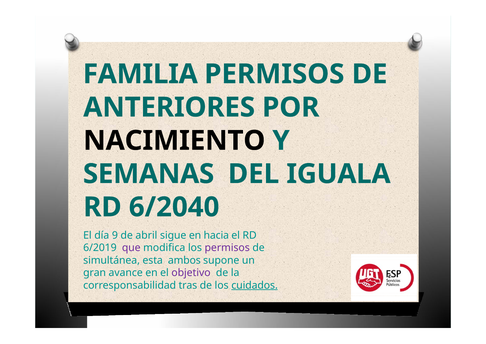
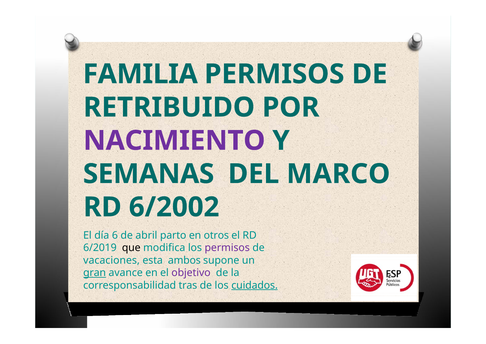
ANTERIORES: ANTERIORES -> RETRIBUIDO (169, 107)
NACIMIENTO colour: black -> purple (174, 141)
IGUALA: IGUALA -> MARCO (338, 174)
6/2040: 6/2040 -> 6/2002 (174, 207)
9: 9 -> 6 (115, 235)
sigue: sigue -> parto (173, 235)
hacia: hacia -> otros (216, 235)
que colour: purple -> black (131, 248)
simultánea: simultánea -> vacaciones (112, 260)
gran underline: none -> present (95, 273)
